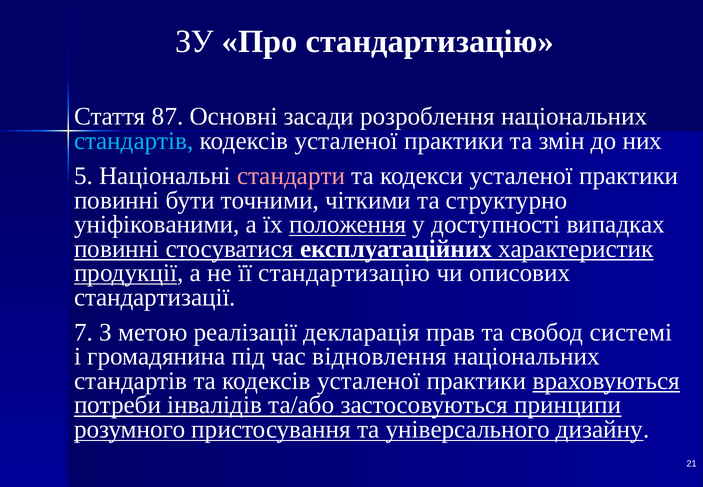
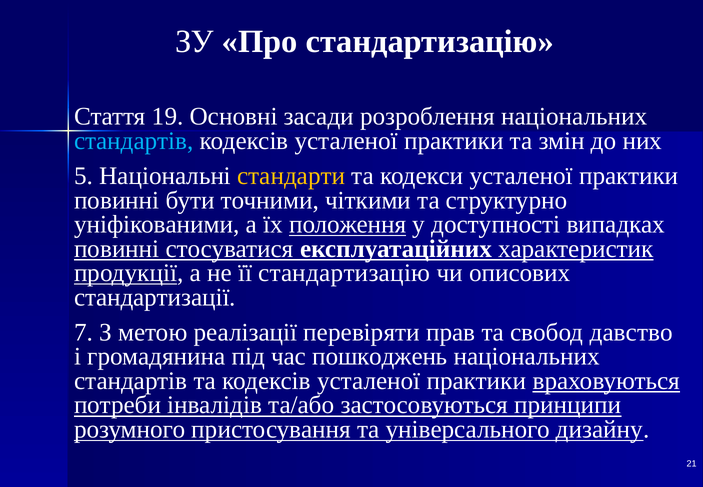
87: 87 -> 19 (168, 116)
стандарти colour: pink -> yellow (291, 176)
декларація: декларація -> перевіряти (362, 332)
системі: системі -> давство (631, 332)
відновлення: відновлення -> пошкоджень (380, 356)
